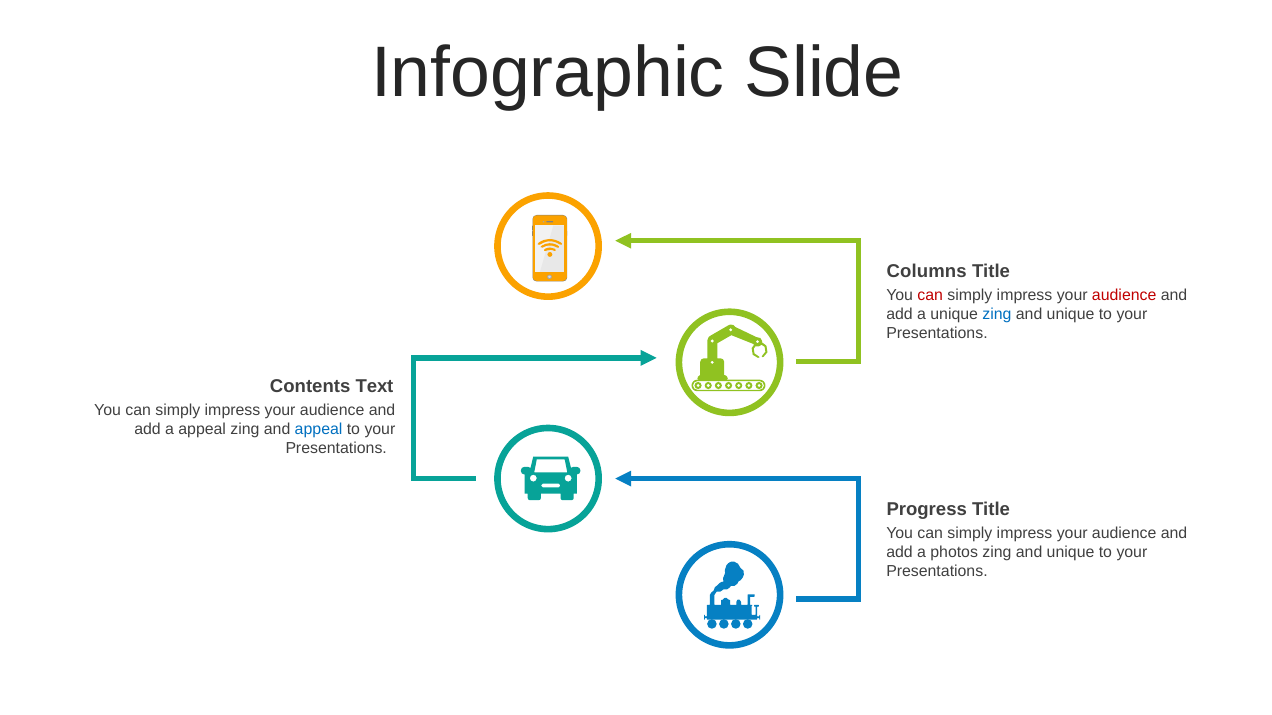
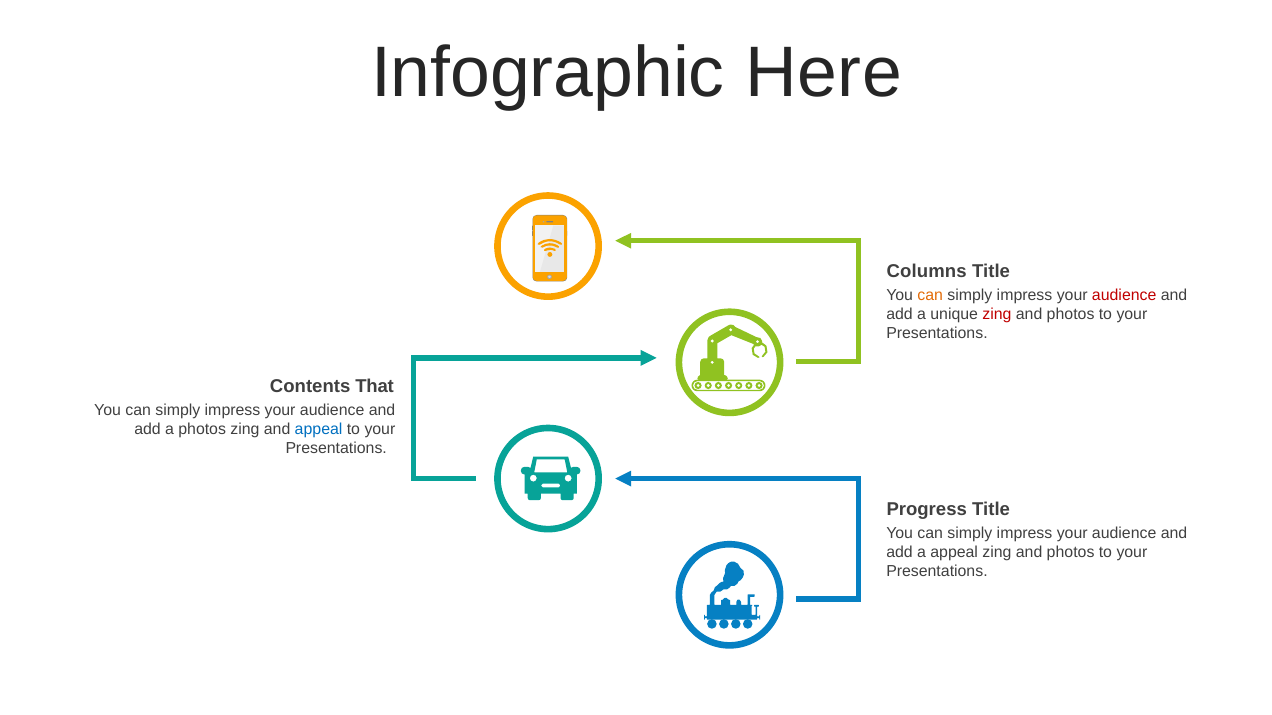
Slide: Slide -> Here (824, 73)
can colour: red -> orange (930, 296)
zing colour: blue -> red (997, 315)
unique: unique -> photos (1071, 315)
Text: Text -> That (375, 387)
a appeal: appeal -> photos (202, 430)
a photos: photos -> appeal (954, 553)
unique: unique -> photos (1071, 553)
